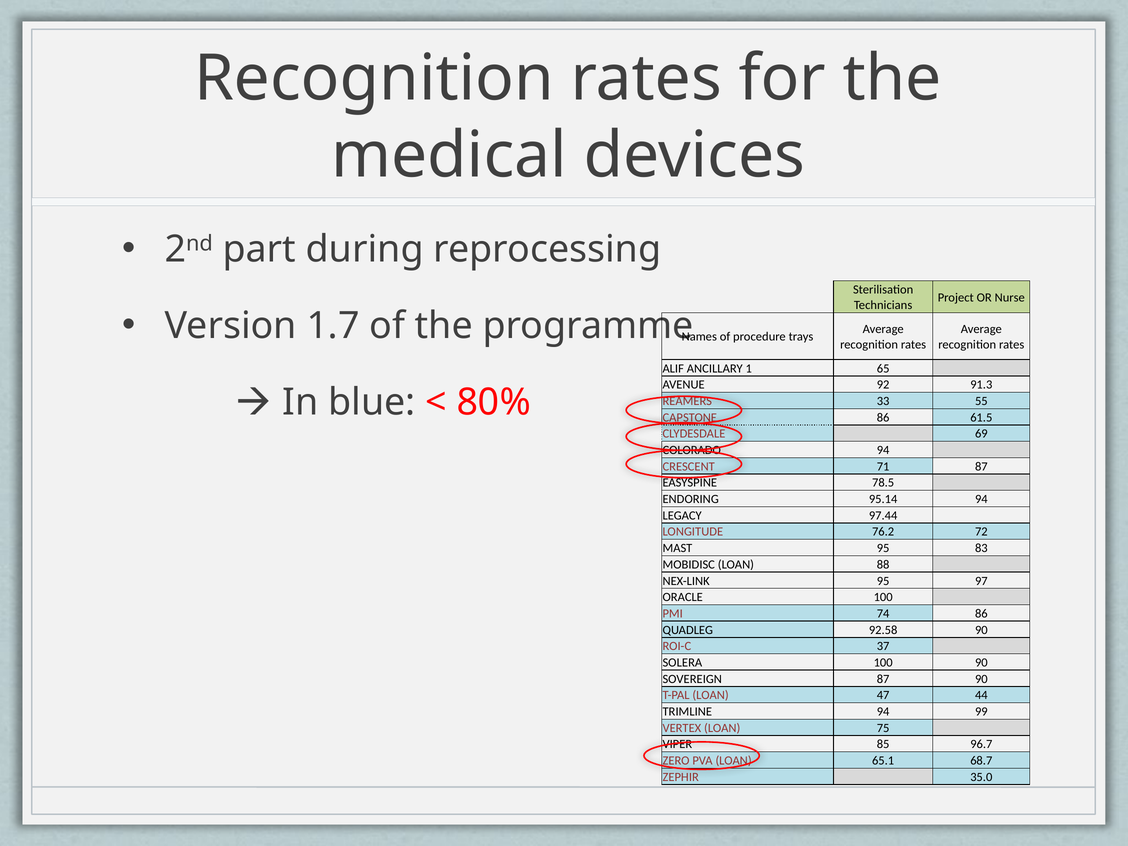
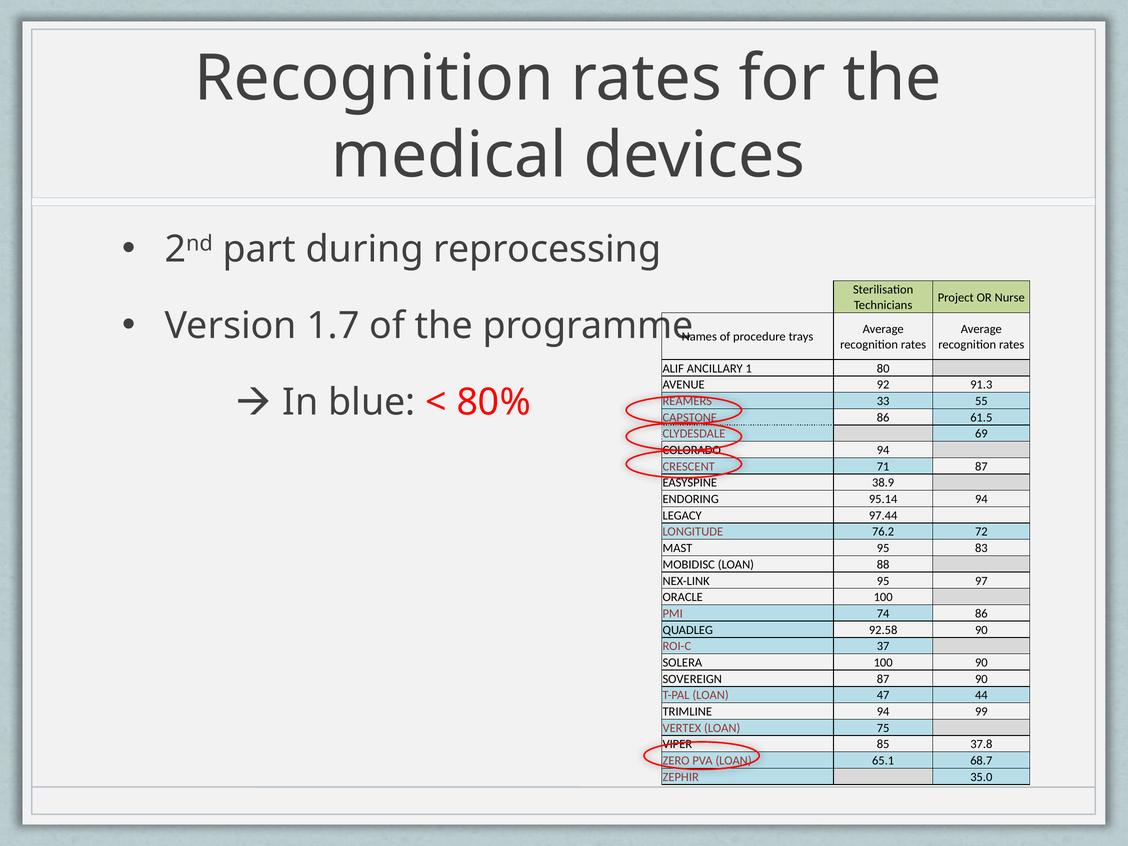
65: 65 -> 80 (883, 368)
78.5: 78.5 -> 38.9 (883, 483)
96.7: 96.7 -> 37.8 (981, 744)
